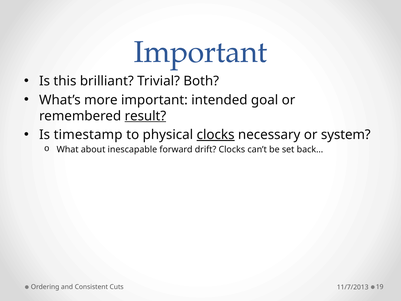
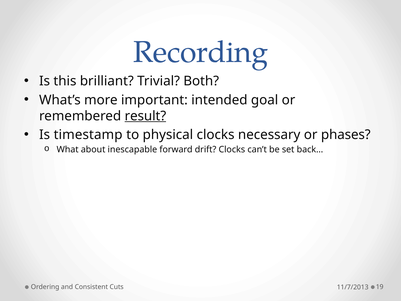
Important: Important -> Recording (201, 52)
clocks underline: present -> none (216, 135)
system: system -> phases (346, 135)
